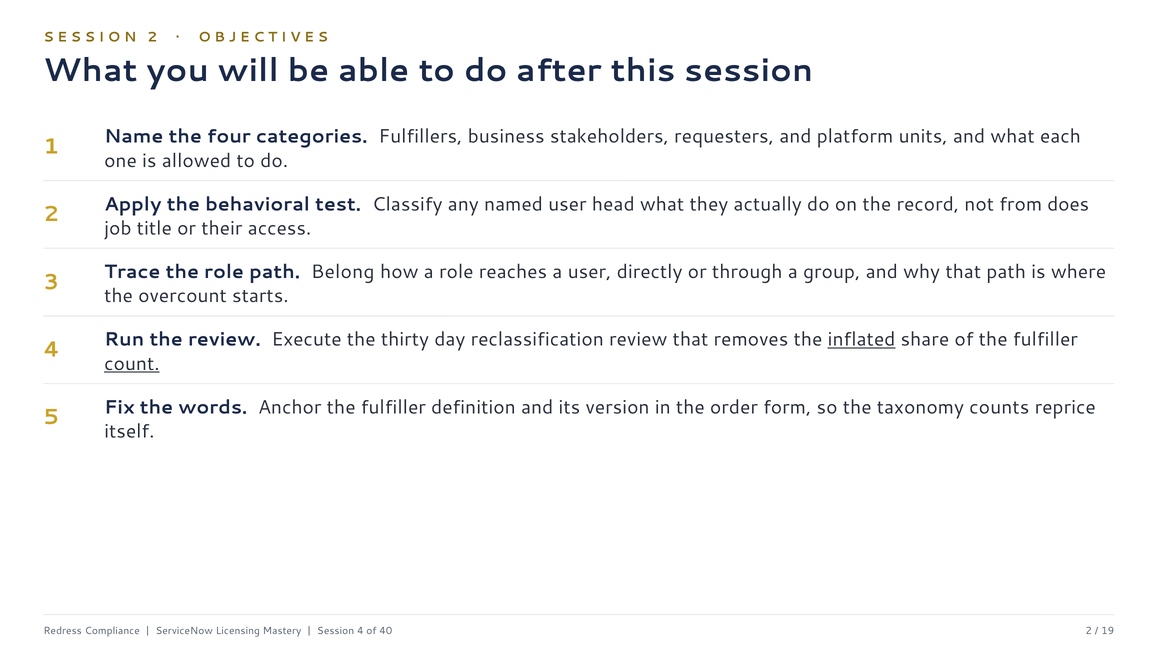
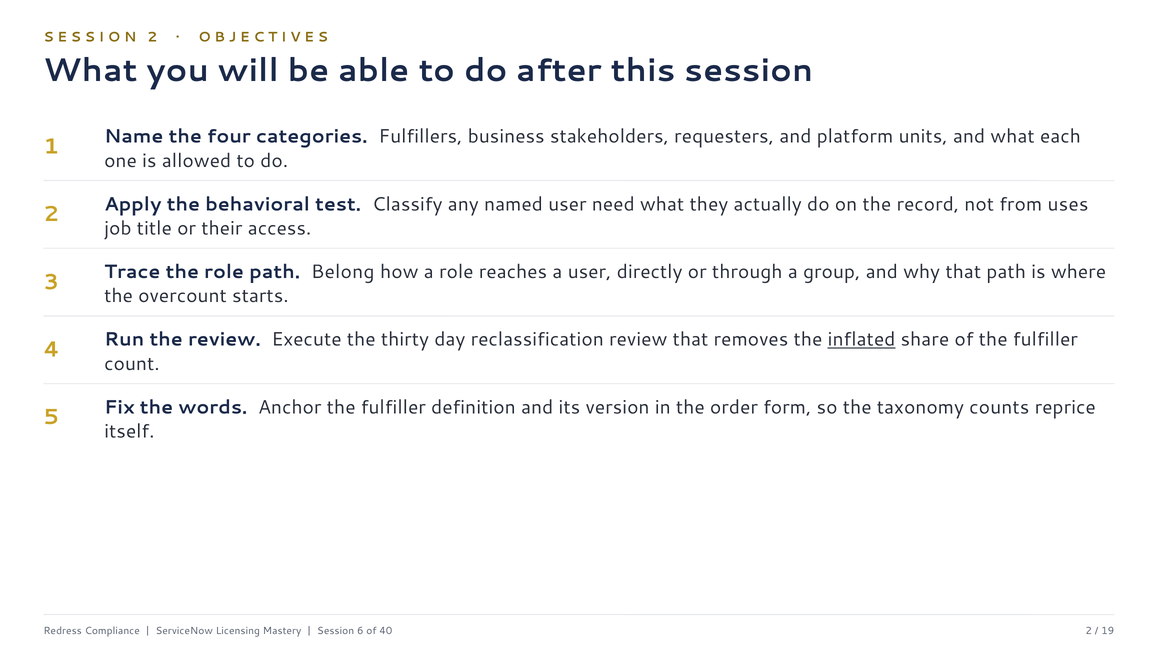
head: head -> need (613, 204)
does: does -> uses (1068, 204)
count underline: present -> none (132, 364)
Session 4: 4 -> 6 (360, 631)
